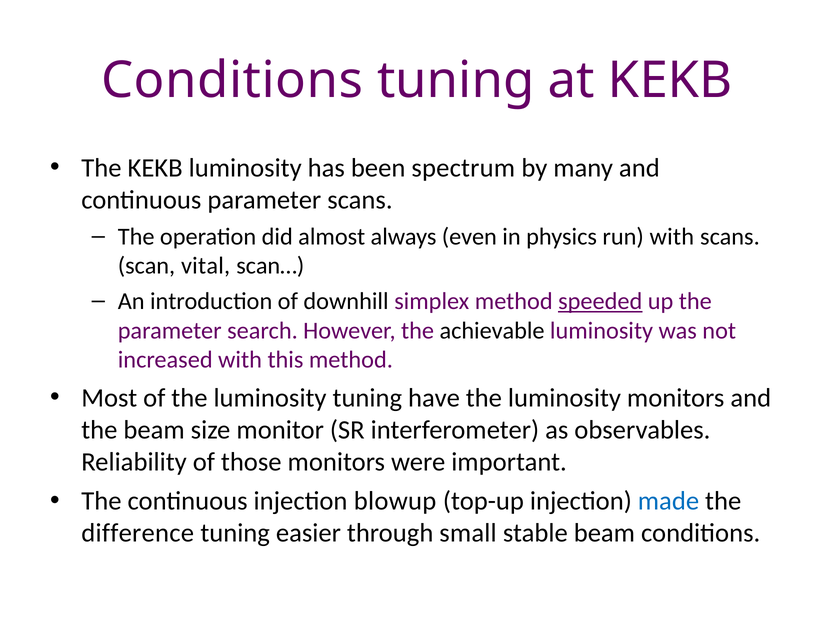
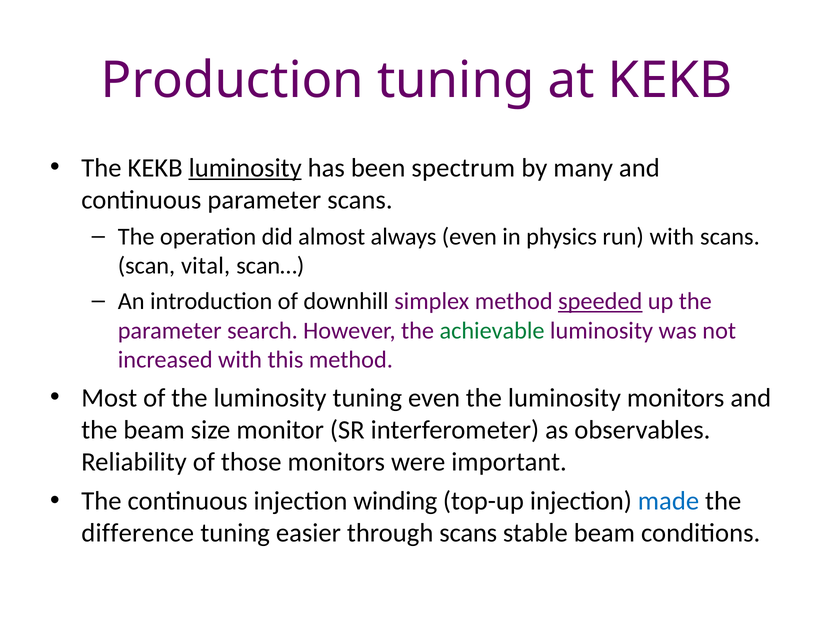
Conditions: Conditions -> Production (232, 81)
luminosity underline: none -> present (245, 168)
achievable colour: black -> green (492, 331)
tuning have: have -> even (434, 398)
blowup: blowup -> winding (395, 501)
through small: small -> scans (468, 533)
